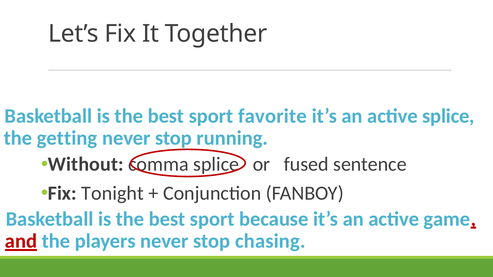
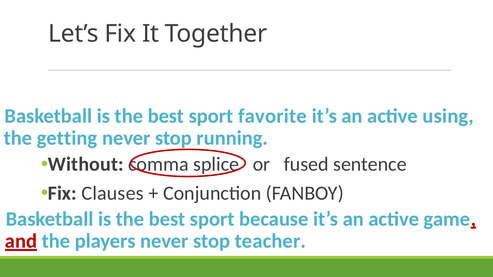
active splice: splice -> using (448, 116)
Tonight: Tonight -> Clauses (113, 193)
chasing: chasing -> teacher (270, 241)
